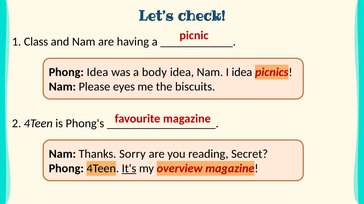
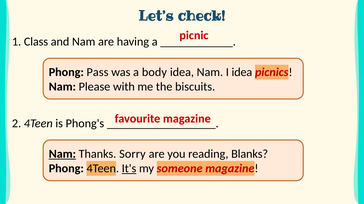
Phong Idea: Idea -> Pass (97, 72)
eyes: eyes -> with (124, 87)
Nam underline: none -> present (62, 155)
Secret: Secret -> Blanks (250, 155)
overview: overview -> someone (180, 169)
